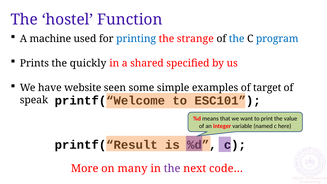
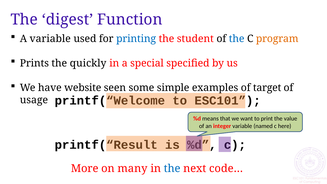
hostel: hostel -> digest (68, 20)
A machine: machine -> variable (50, 39)
strange: strange -> student (195, 39)
program colour: blue -> orange (277, 39)
shared: shared -> special (147, 63)
speak: speak -> usage (34, 100)
the colour: purple -> blue (172, 169)
